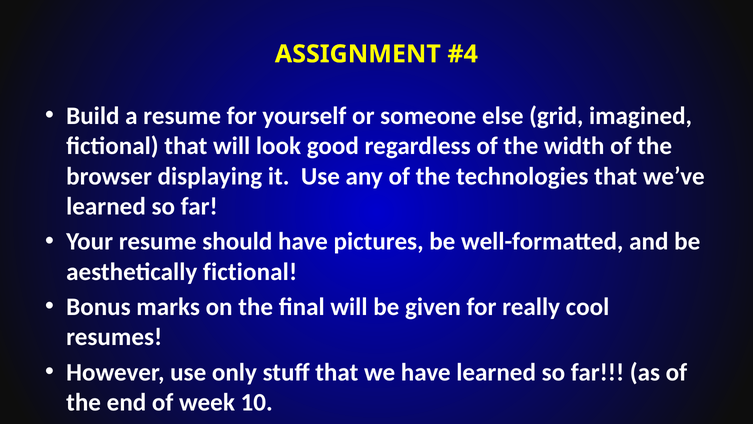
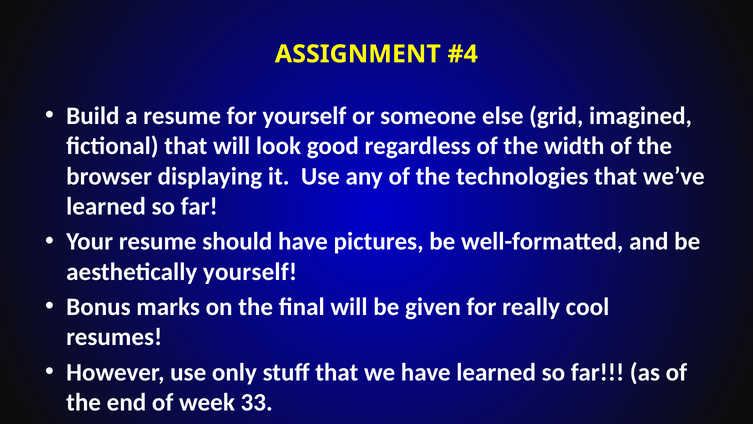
aesthetically fictional: fictional -> yourself (250, 271)
10: 10 -> 33 (257, 402)
